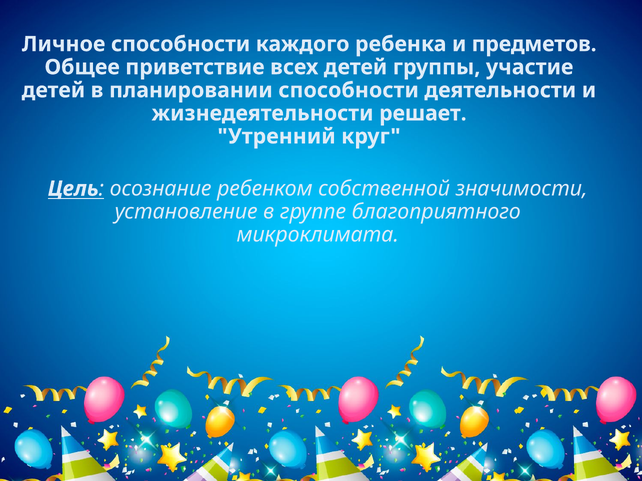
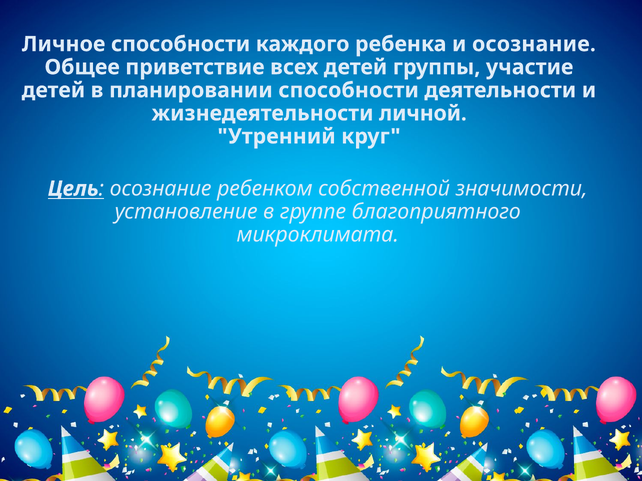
и предметов: предметов -> осознание (534, 44)
решает: решает -> личной (423, 113)
